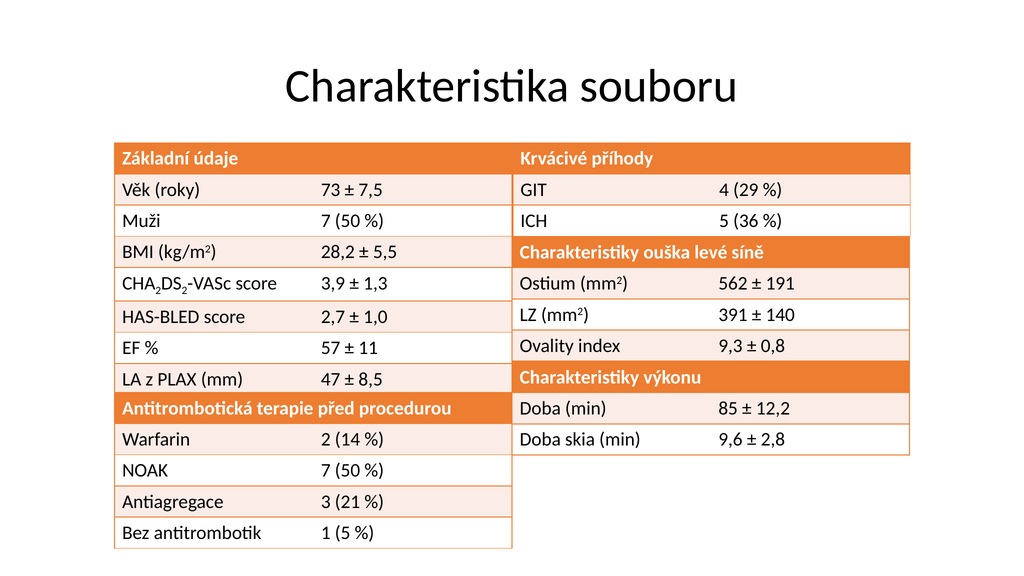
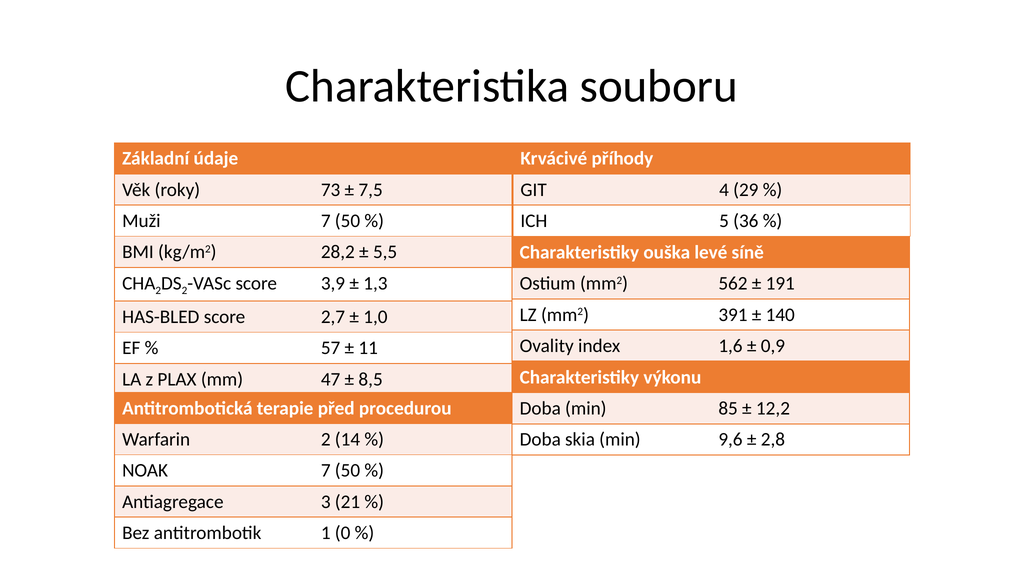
9,3: 9,3 -> 1,6 (730, 346)
0,8: 0,8 -> 0,9 (773, 346)
1 5: 5 -> 0 (343, 533)
